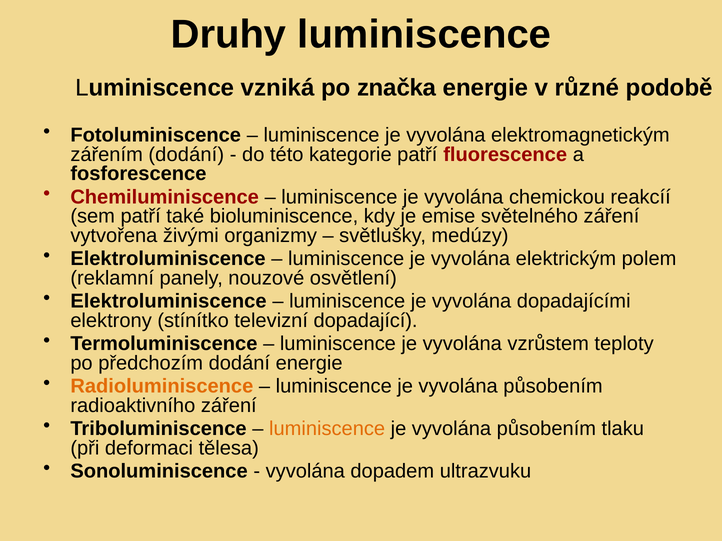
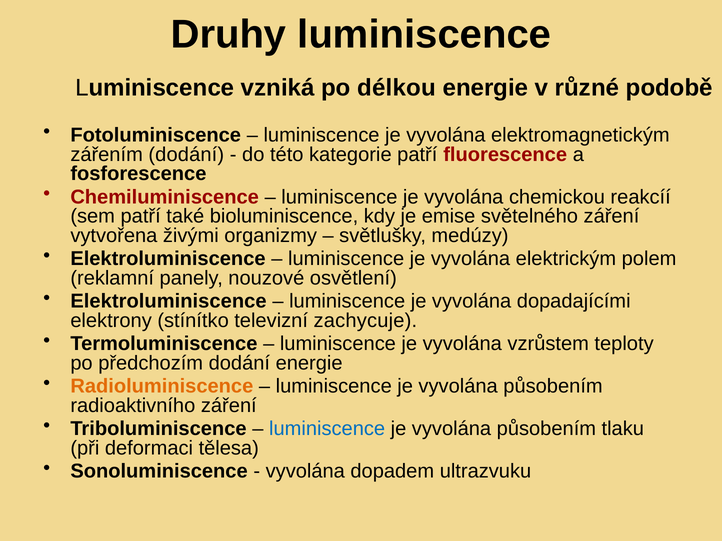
značka: značka -> délkou (396, 88)
dopadající: dopadající -> zachycuje (365, 321)
luminiscence colour: orange -> blue (327, 429)
